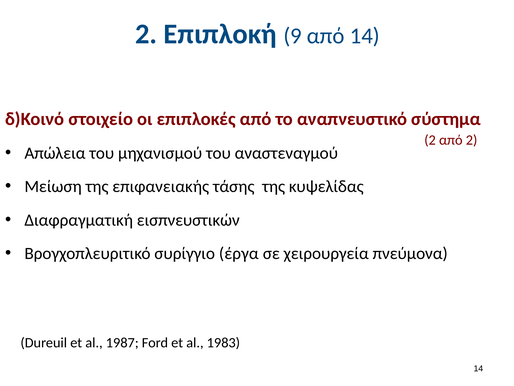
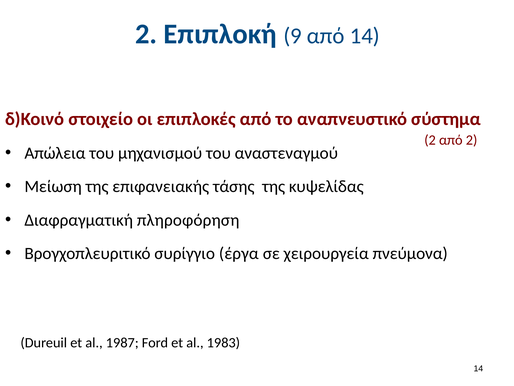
εισπνευστικών: εισπνευστικών -> πληροφόρηση (188, 220)
